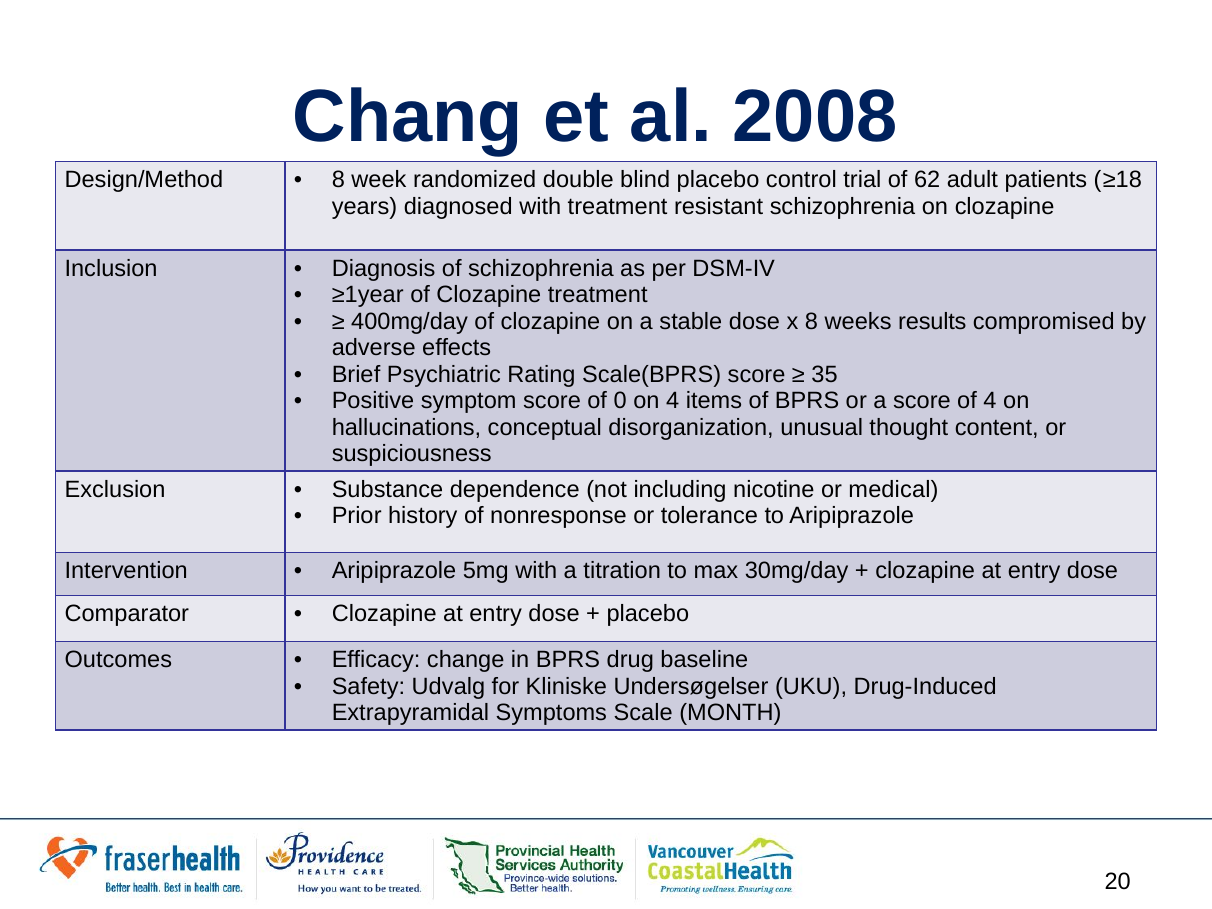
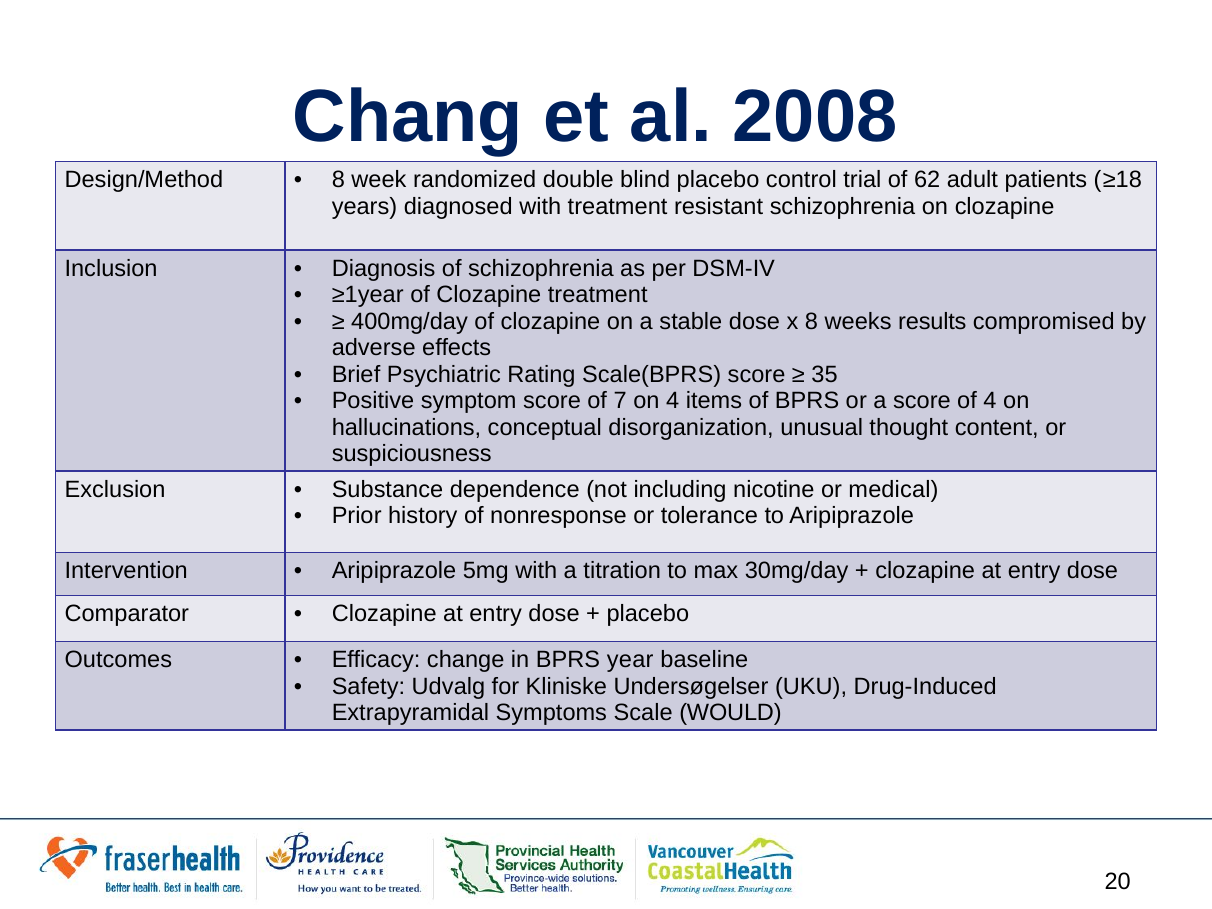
0: 0 -> 7 (620, 401)
drug: drug -> year (630, 660)
MONTH: MONTH -> WOULD (730, 713)
